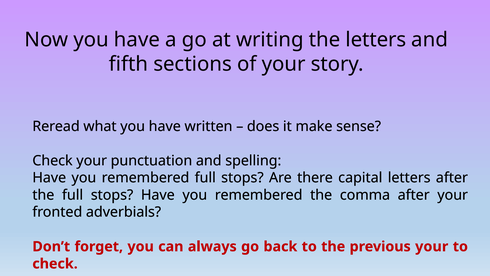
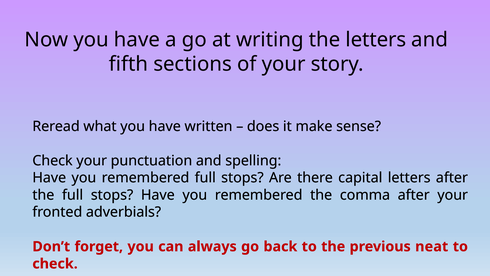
previous your: your -> neat (432, 246)
